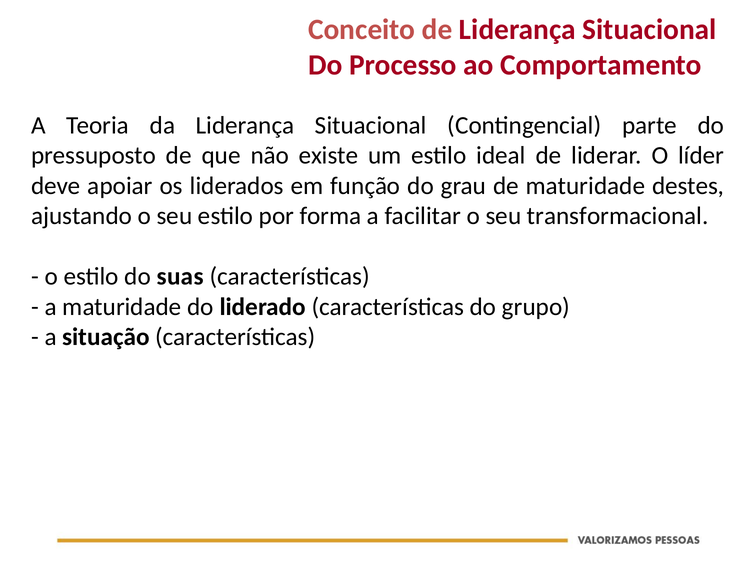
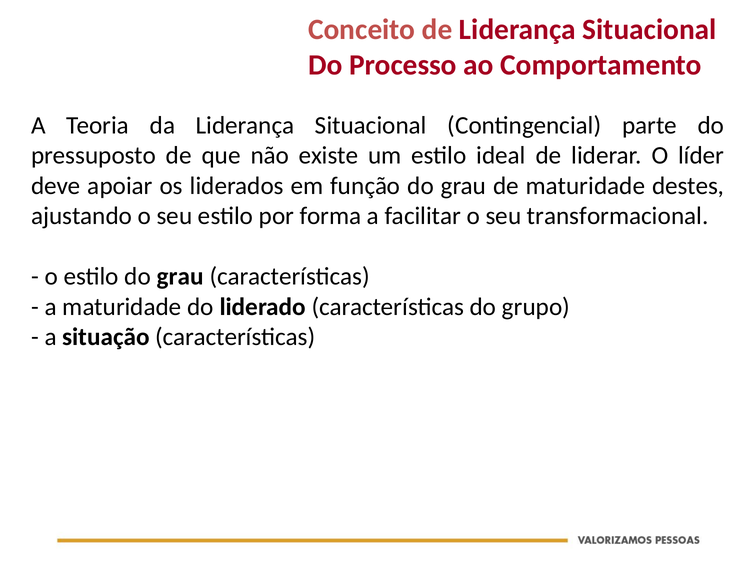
estilo do suas: suas -> grau (180, 277)
